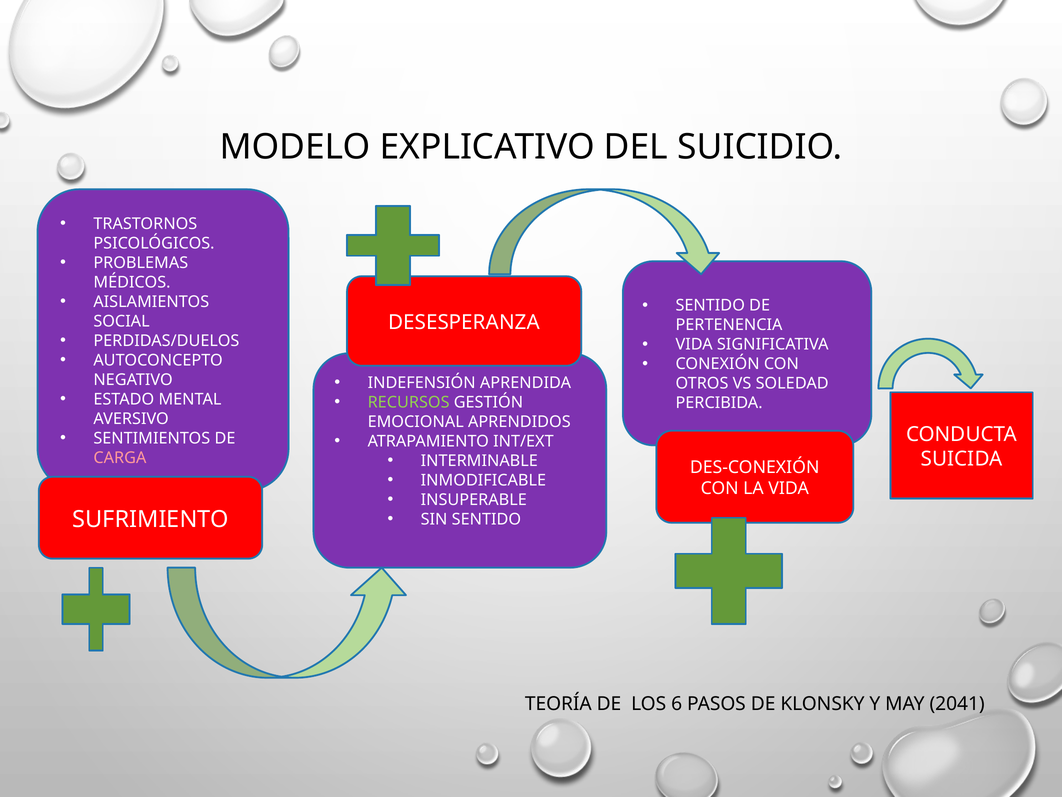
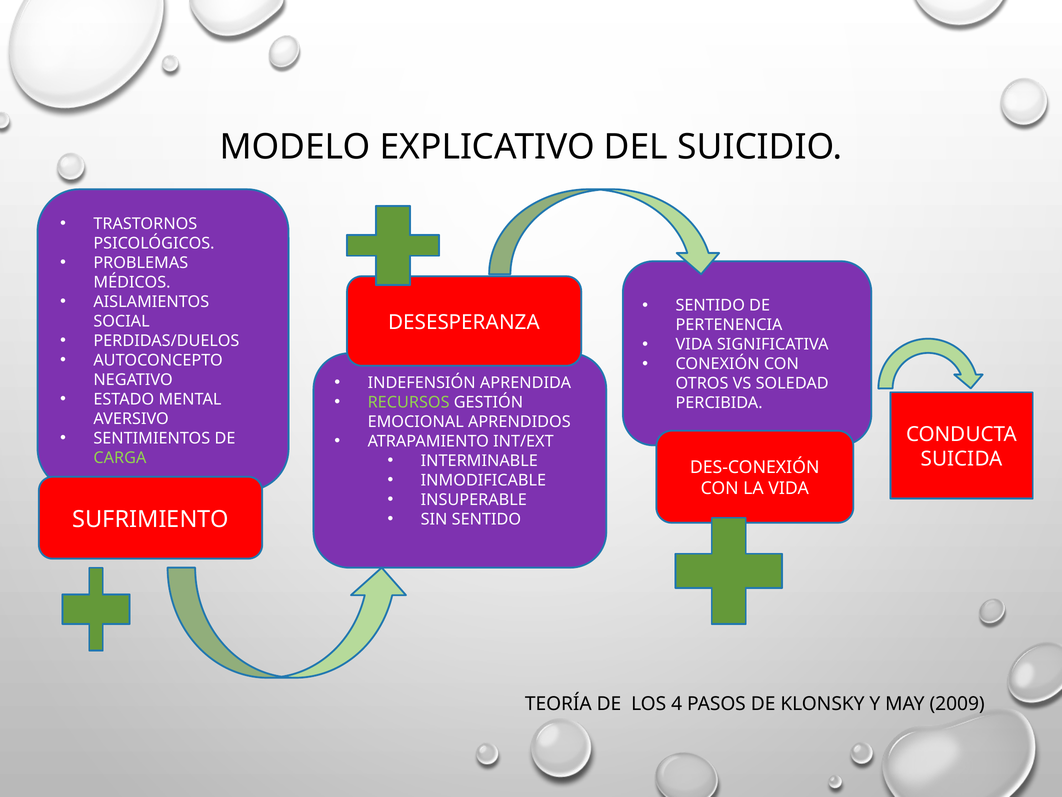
CARGA colour: pink -> light green (120, 458)
6: 6 -> 4 (677, 703)
2041: 2041 -> 2009 (957, 703)
